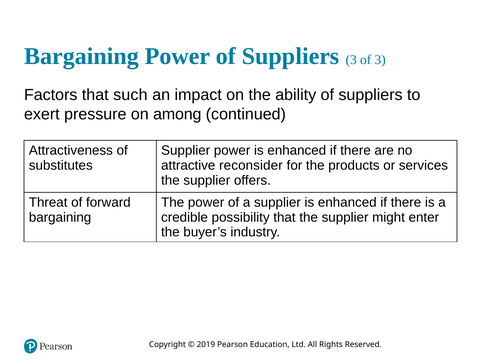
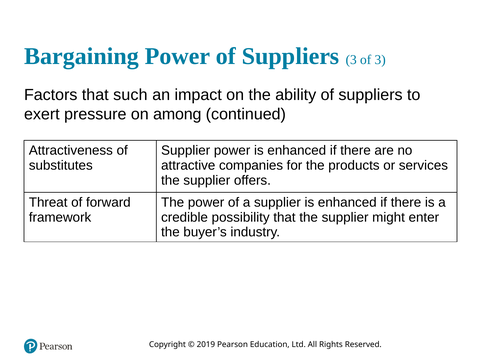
reconsider: reconsider -> companies (251, 165)
bargaining: bargaining -> framework (60, 217)
